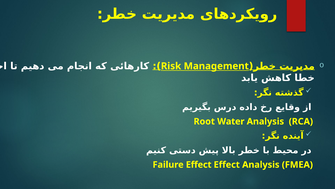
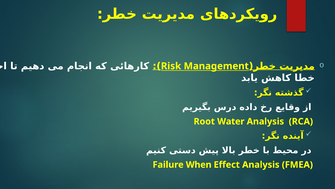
Failure Effect: Effect -> When (199, 164)
